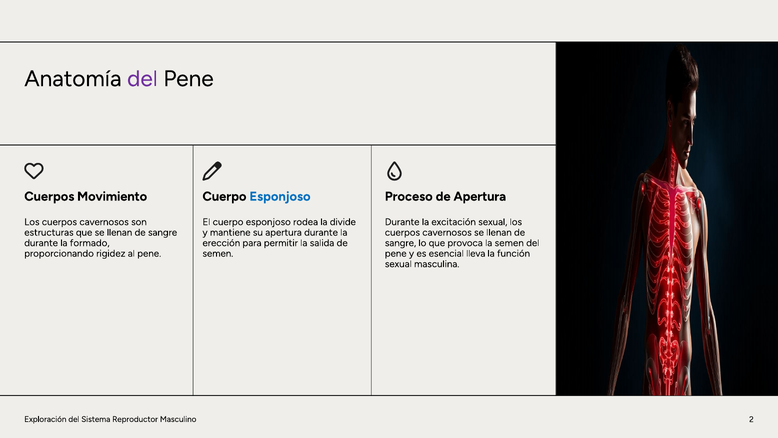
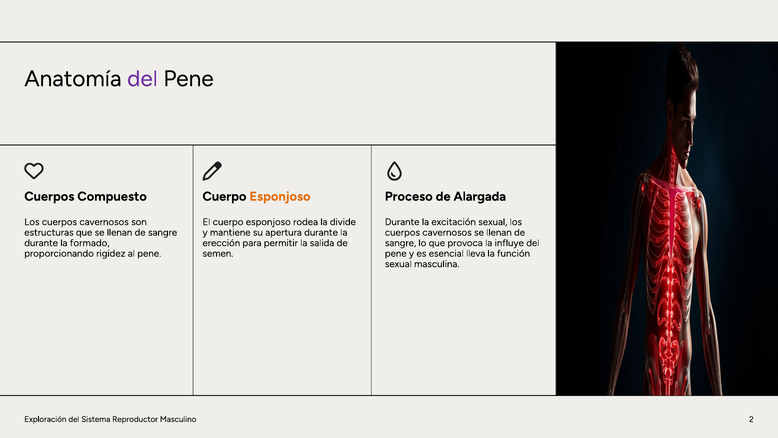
Movimiento: Movimiento -> Compuesto (112, 196)
Esponjoso colour: blue -> orange (280, 196)
de Apertura: Apertura -> Alargada (480, 196)
la semen: semen -> influye (509, 243)
